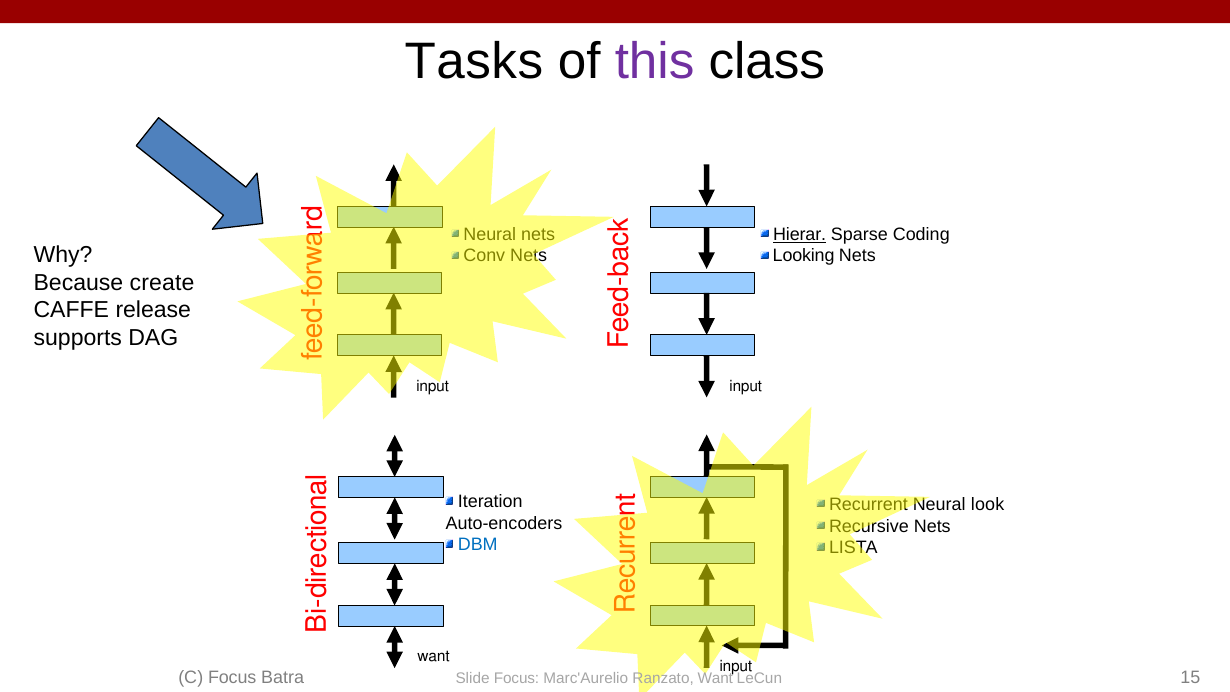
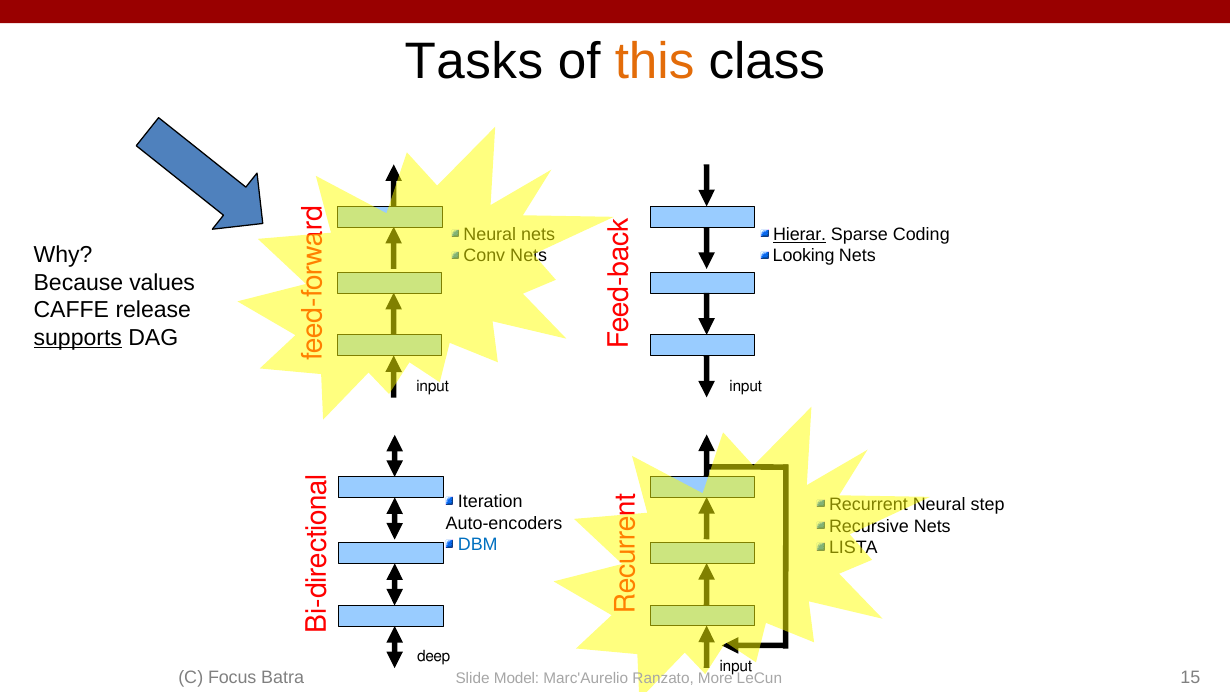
this colour: purple -> orange (655, 62)
create: create -> values (162, 282)
supports underline: none -> present (78, 338)
look: look -> step (988, 505)
want: want -> deep (434, 656)
Slide Focus: Focus -> Model (517, 678)
Ranzato Want: Want -> More (715, 678)
